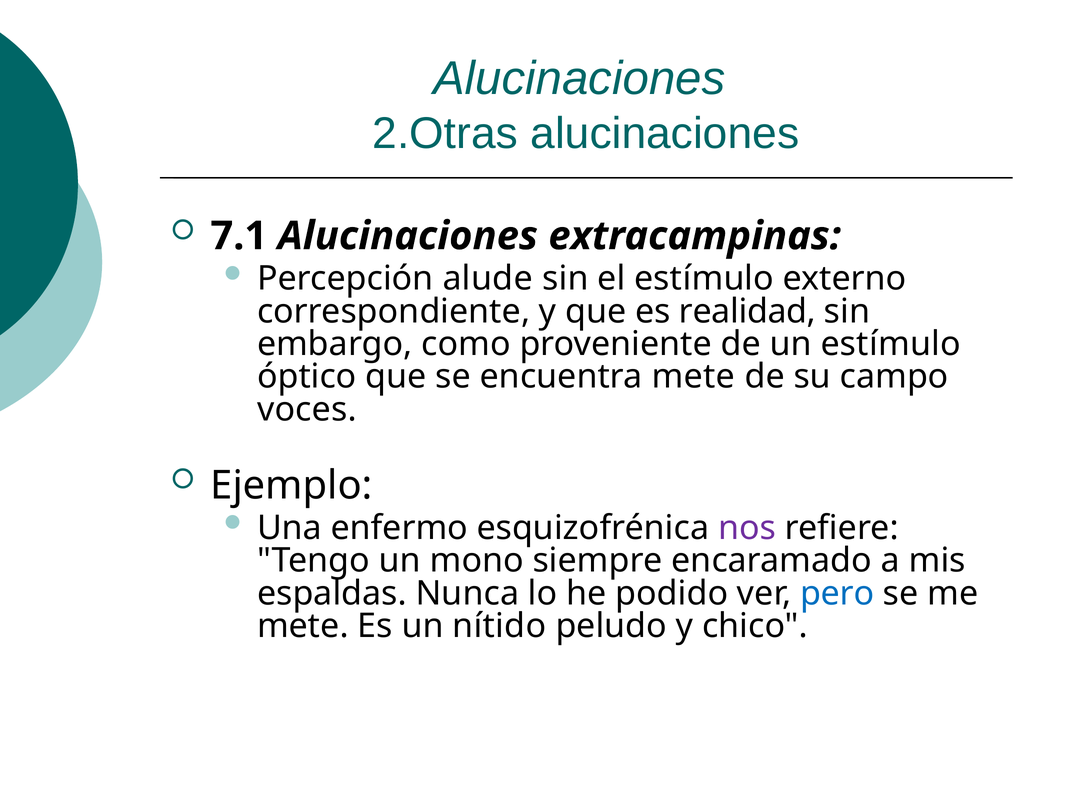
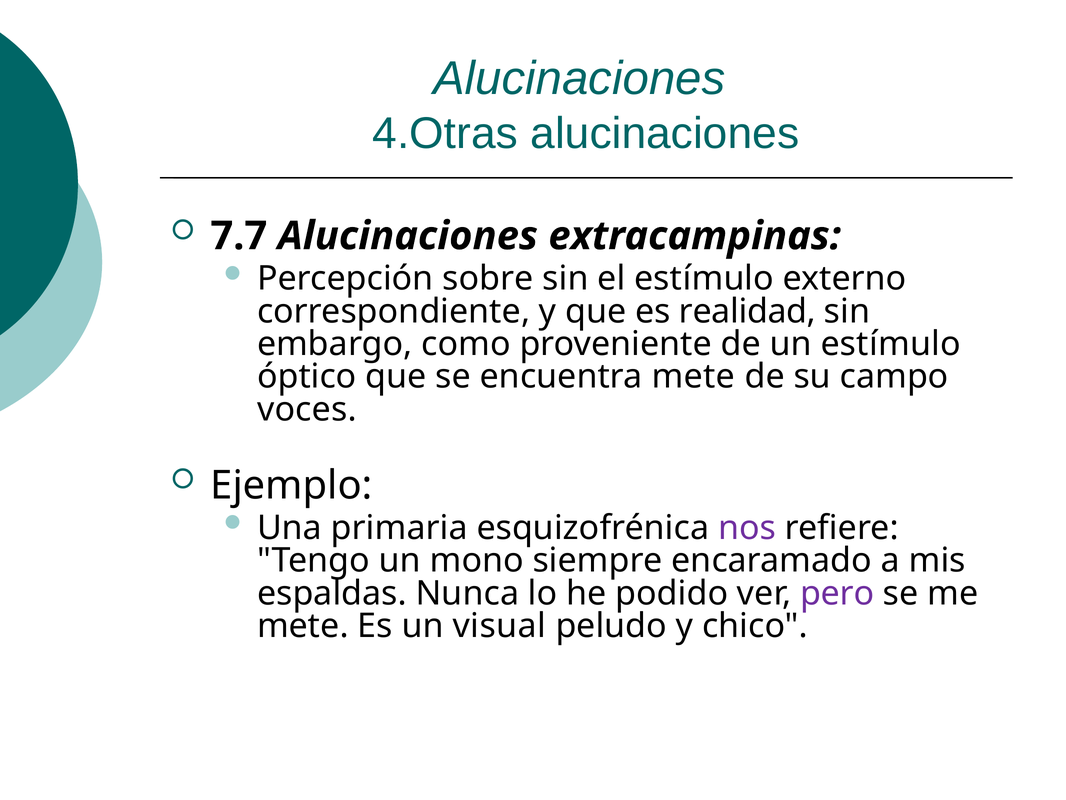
2.Otras: 2.Otras -> 4.Otras (445, 133)
7.1: 7.1 -> 7.7 (239, 236)
alude: alude -> sobre (488, 278)
enfermo: enfermo -> primaria (399, 528)
pero colour: blue -> purple (837, 593)
nítido: nítido -> visual (499, 626)
